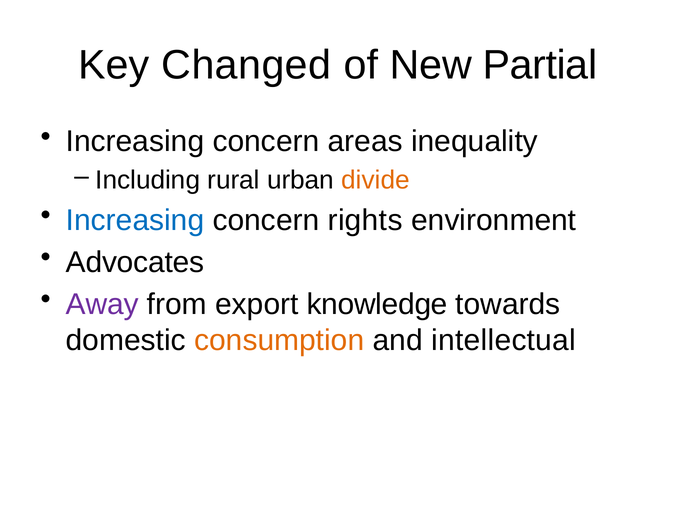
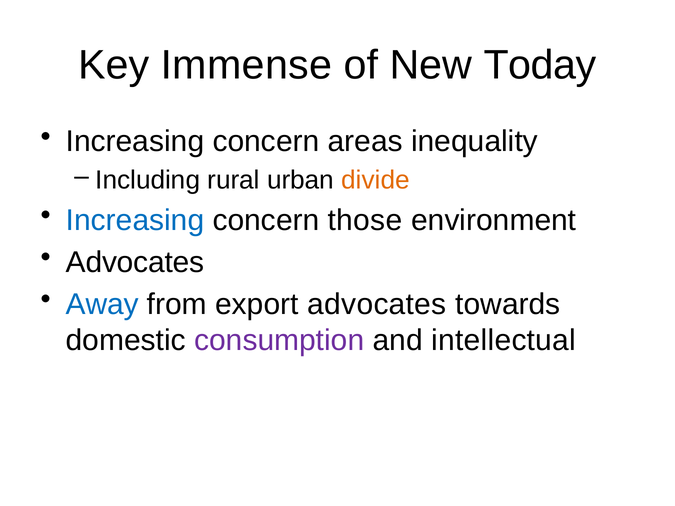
Changed: Changed -> Immense (246, 65)
Partial: Partial -> Today (540, 65)
rights: rights -> those (365, 220)
Away colour: purple -> blue (102, 304)
export knowledge: knowledge -> advocates (377, 304)
consumption colour: orange -> purple (279, 340)
